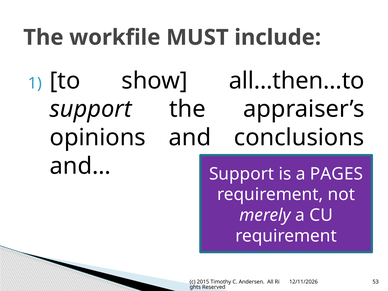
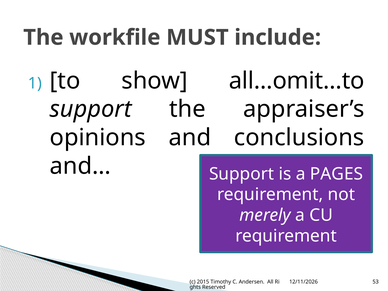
all…then…to: all…then…to -> all…omit…to (297, 81)
